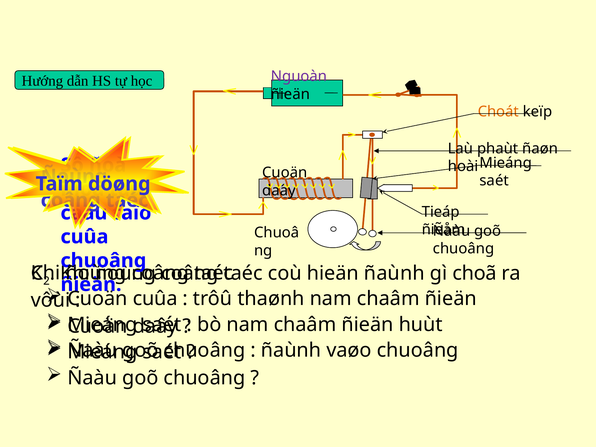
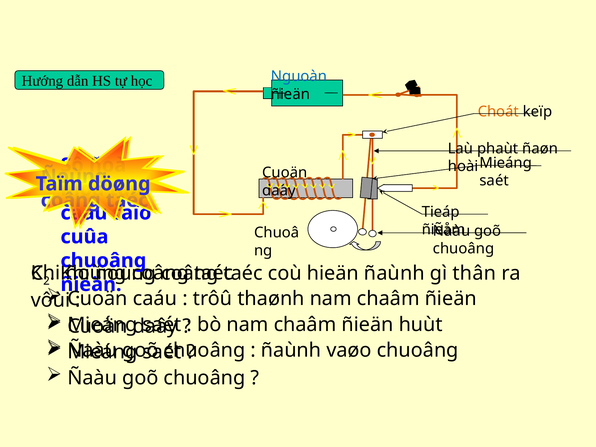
Nguoàn colour: purple -> blue (299, 76)
choã: choã -> thân (474, 273)
cuûa: cuûa -> caáu (155, 299)
